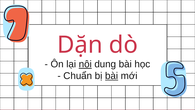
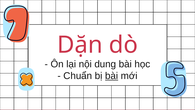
nội underline: present -> none (85, 64)
